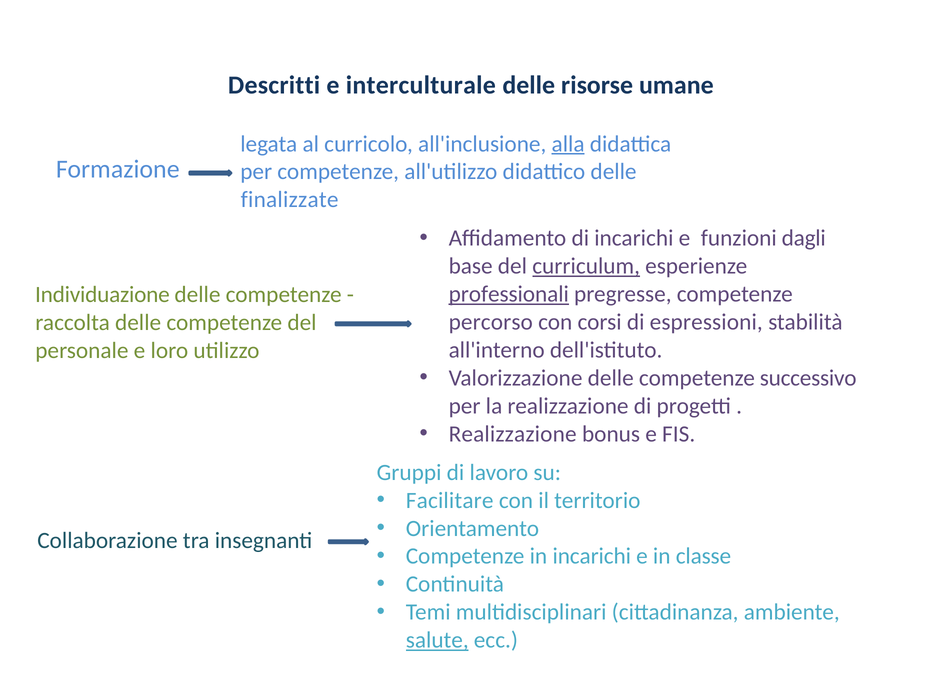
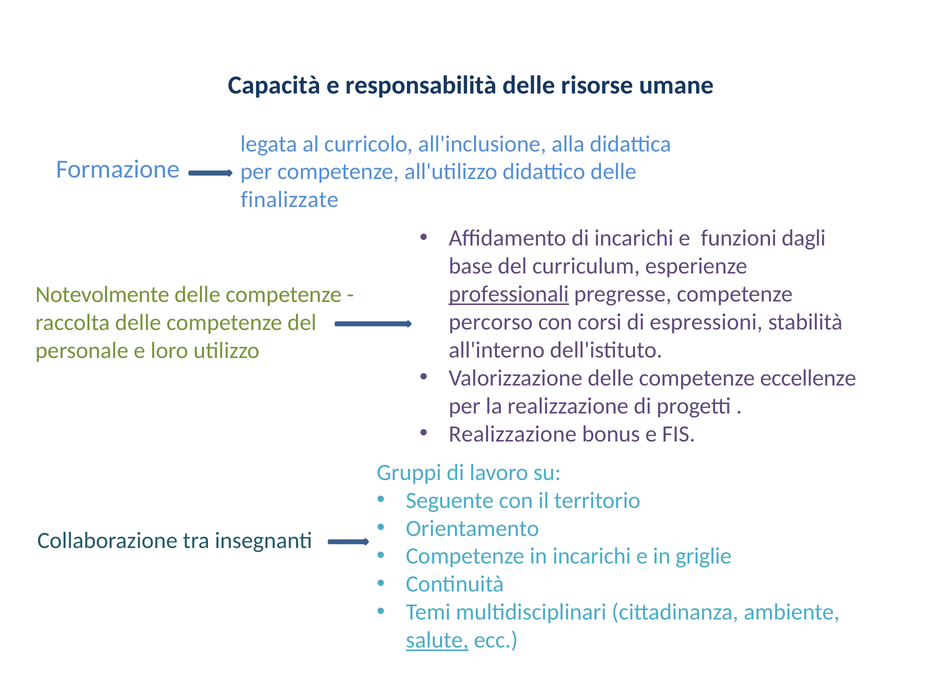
Descritti: Descritti -> Capacità (274, 85)
interculturale: interculturale -> responsabilità (421, 85)
alla underline: present -> none (568, 144)
curriculum underline: present -> none (586, 266)
Individuazione: Individuazione -> Notevolmente (102, 295)
successivo: successivo -> eccellenze (808, 378)
Facilitare: Facilitare -> Seguente (450, 500)
classe: classe -> griglie (703, 556)
